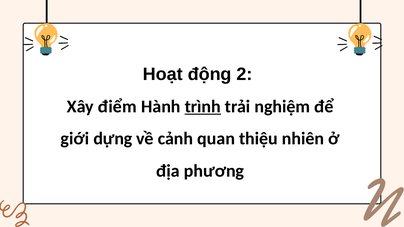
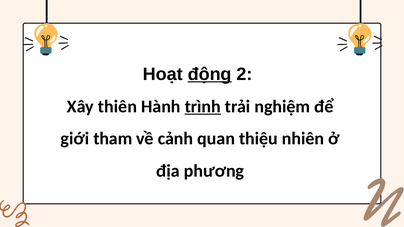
động underline: none -> present (210, 74)
điểm: điểm -> thiên (117, 107)
dựng: dựng -> tham (113, 139)
